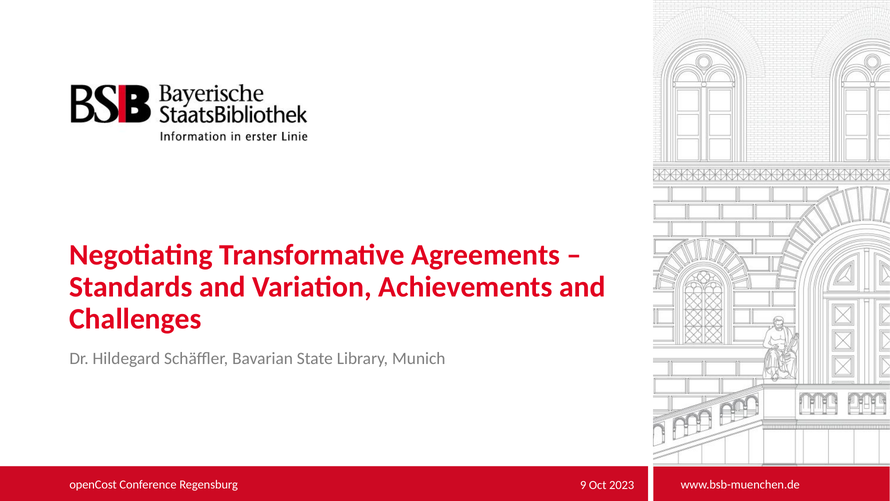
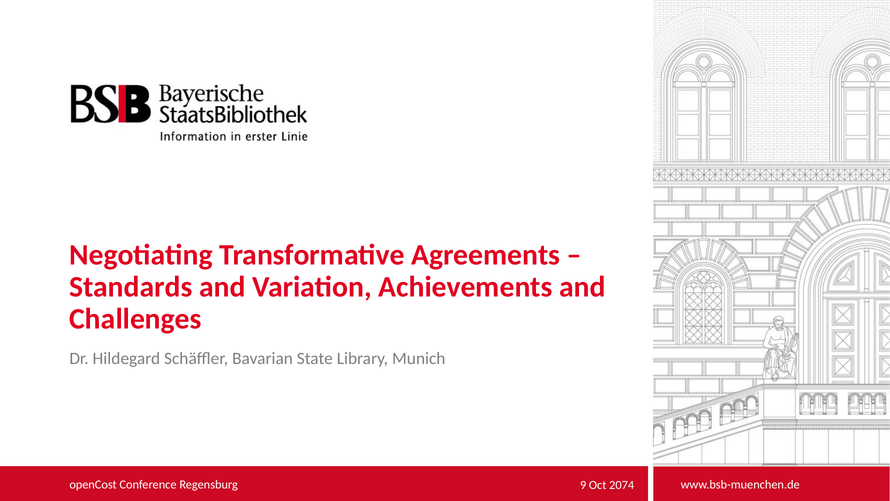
2023: 2023 -> 2074 (622, 485)
